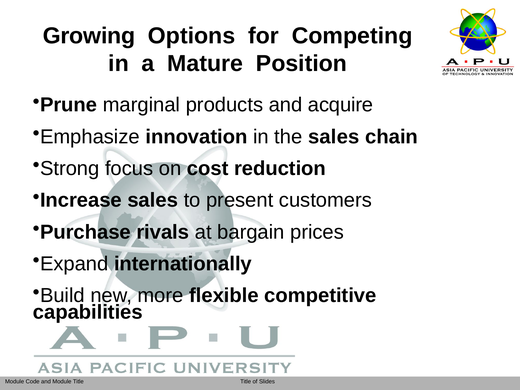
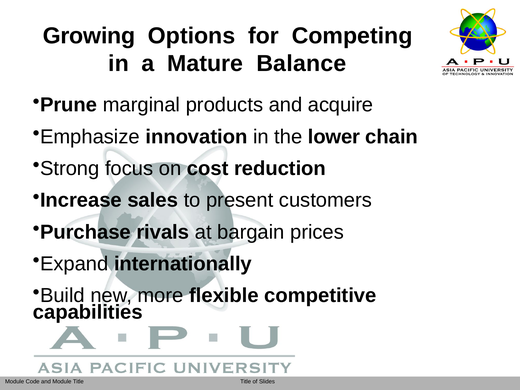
Position: Position -> Balance (301, 64)
the sales: sales -> lower (334, 137)
